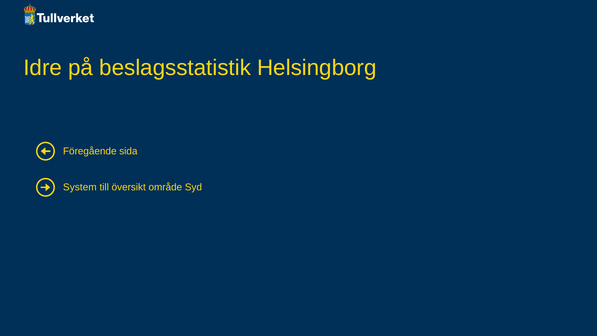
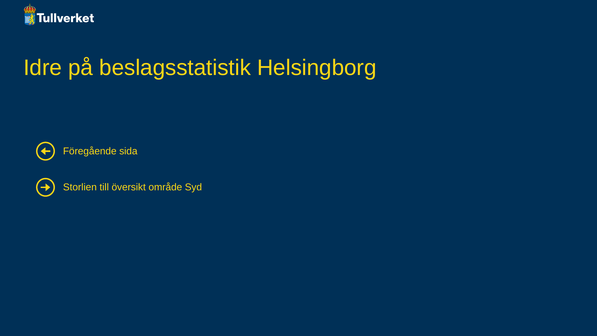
System: System -> Storlien (80, 187)
